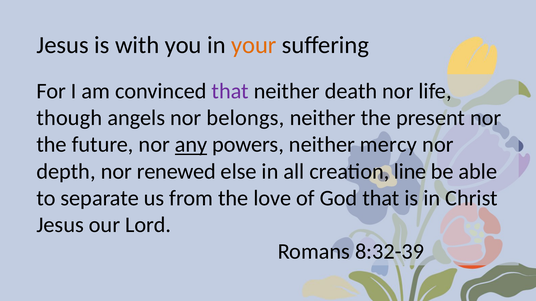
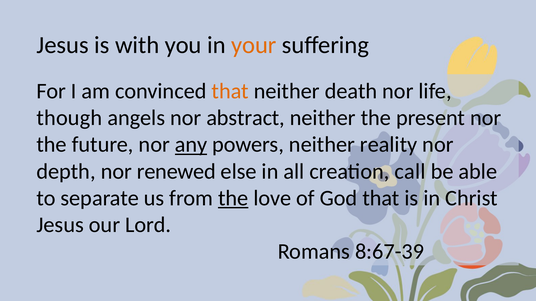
that colour: purple -> orange (230, 91)
belongs: belongs -> abstract (246, 118)
mercy: mercy -> reality (389, 145)
line: line -> call (410, 172)
the underline: none -> present (233, 198)
8:32-39: 8:32-39 -> 8:67-39 (390, 252)
